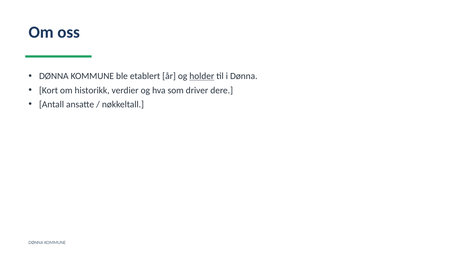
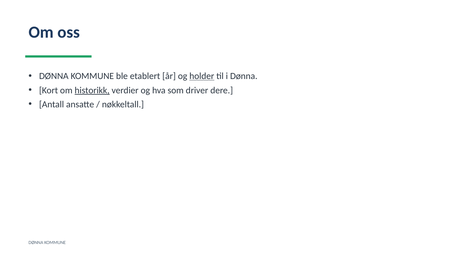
historikk underline: none -> present (92, 90)
